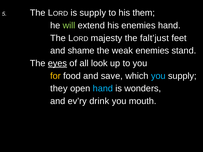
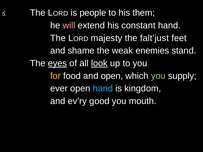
is supply: supply -> people (93, 13)
will colour: light green -> pink (69, 25)
his enemies: enemies -> constant (138, 25)
look underline: none -> present (99, 63)
and save: save -> open (112, 76)
you colour: light blue -> light green (158, 76)
they: they -> ever (59, 89)
wonders: wonders -> kingdom (143, 89)
drink: drink -> good (99, 101)
